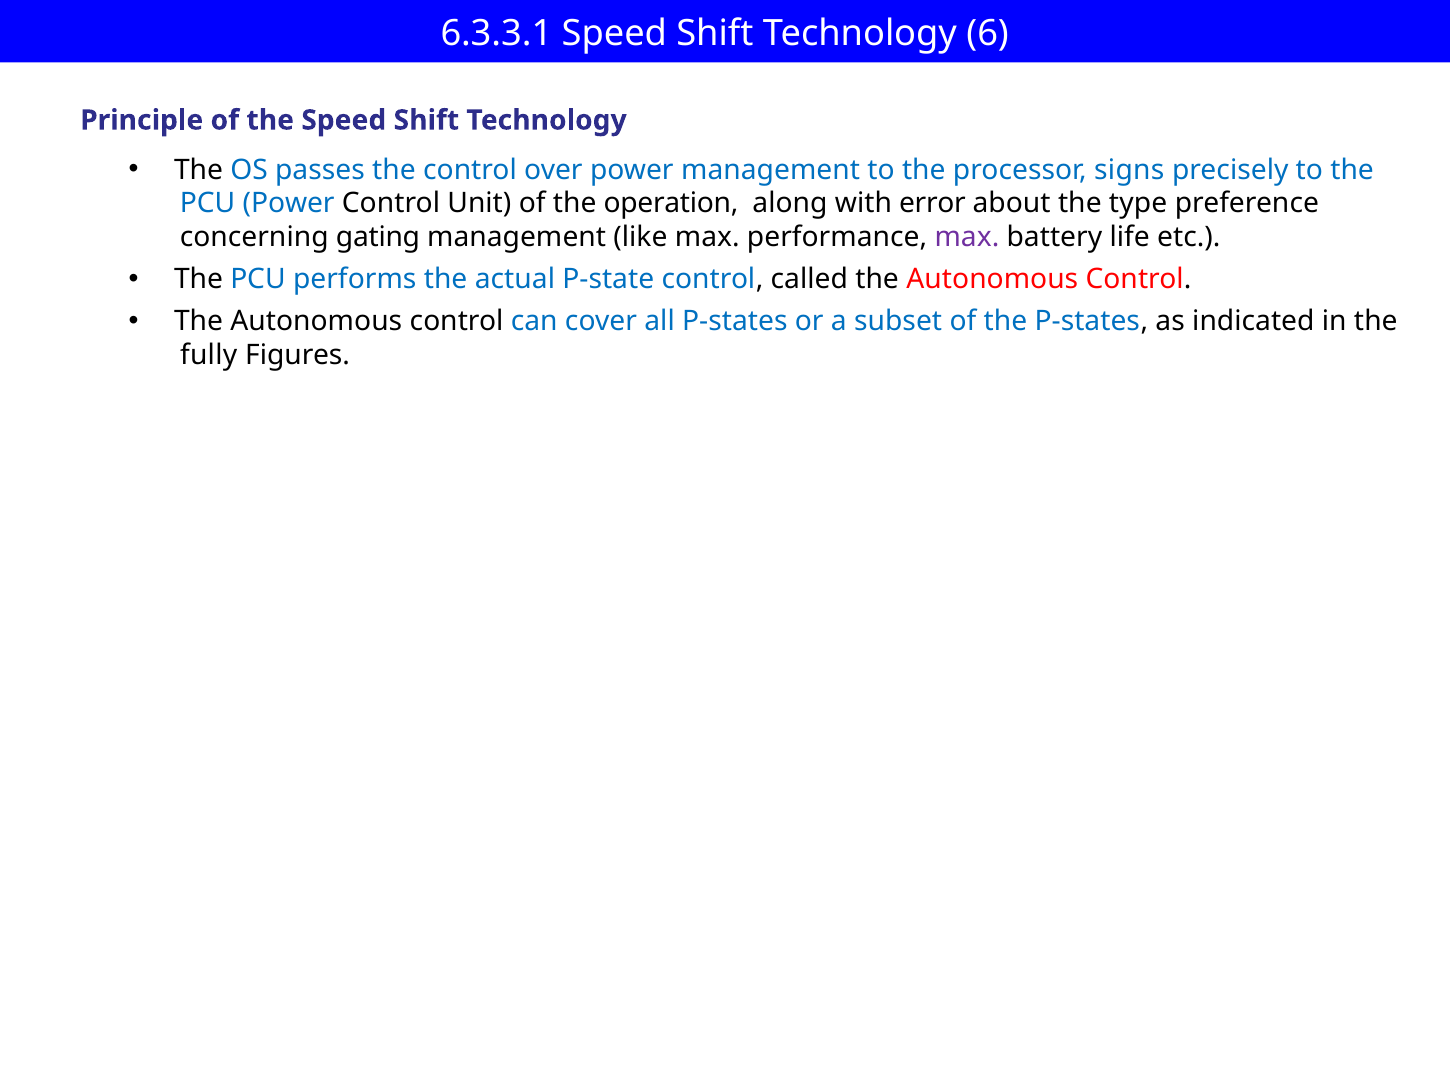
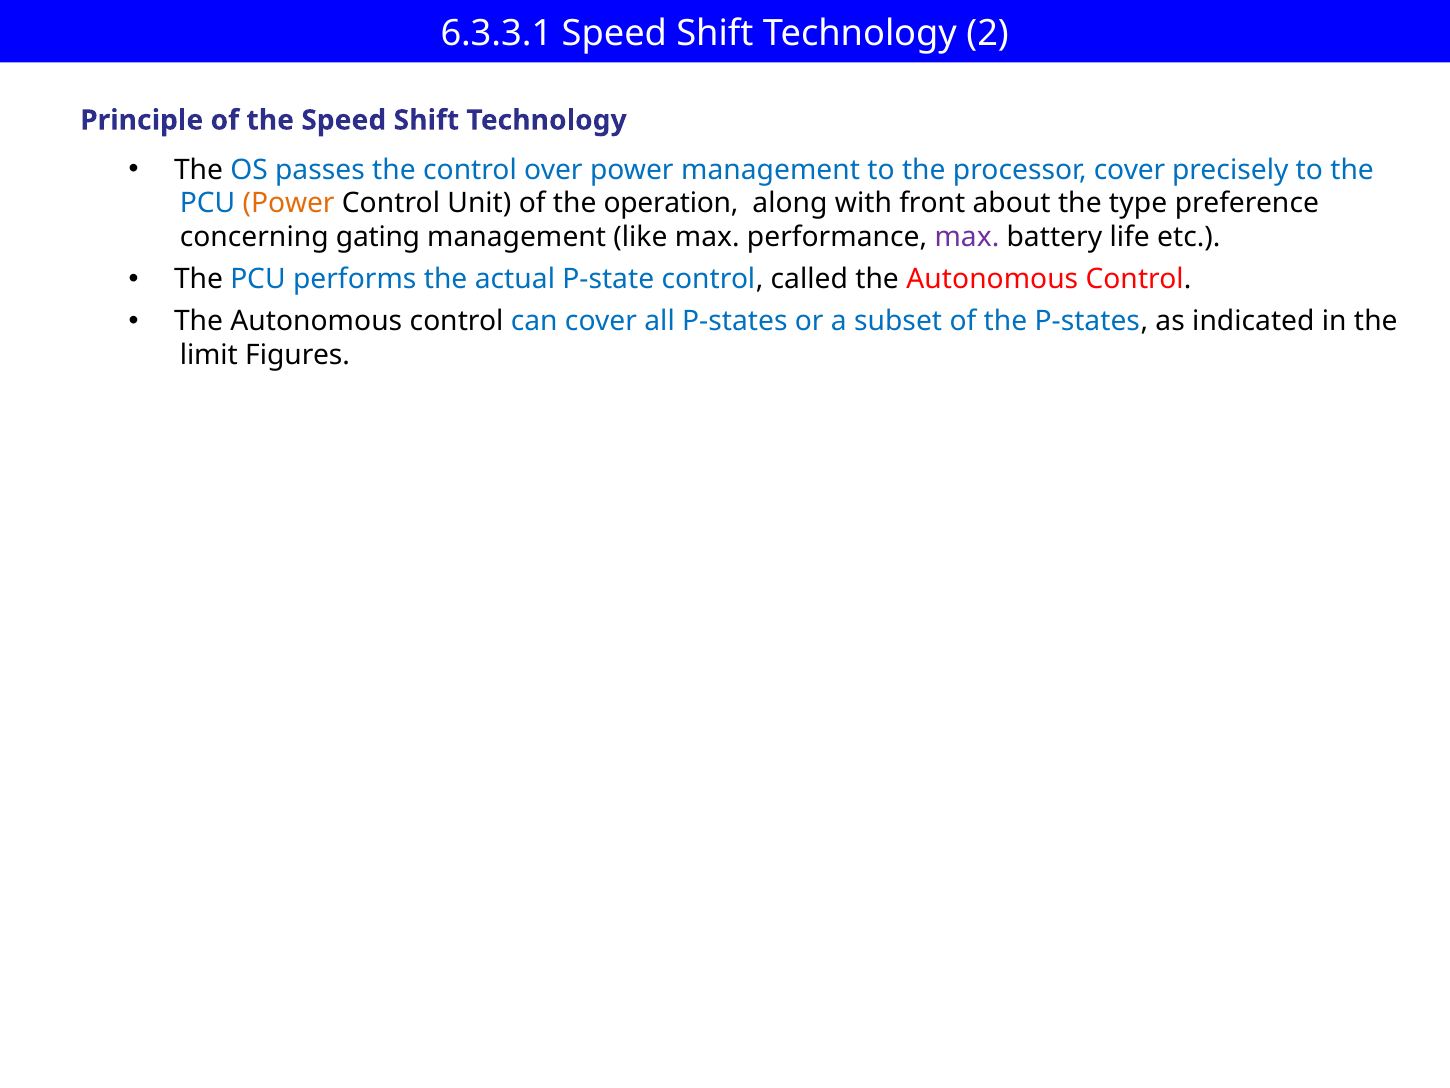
6: 6 -> 2 (988, 34)
processor signs: signs -> cover (1130, 170)
Power colour: blue -> orange (289, 204)
error: error -> front (932, 204)
fully: fully -> limit (209, 355)
